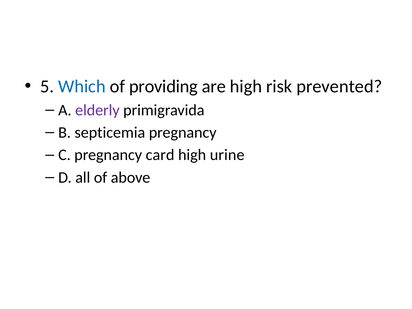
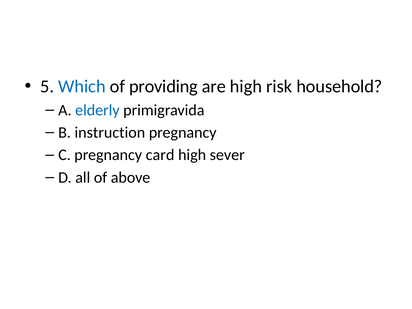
prevented: prevented -> household (339, 86)
elderly colour: purple -> blue (97, 110)
septicemia: septicemia -> instruction (110, 133)
urine: urine -> sever (227, 155)
